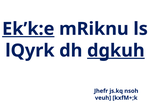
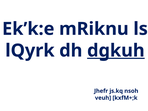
Ek’k:e underline: present -> none (28, 29)
